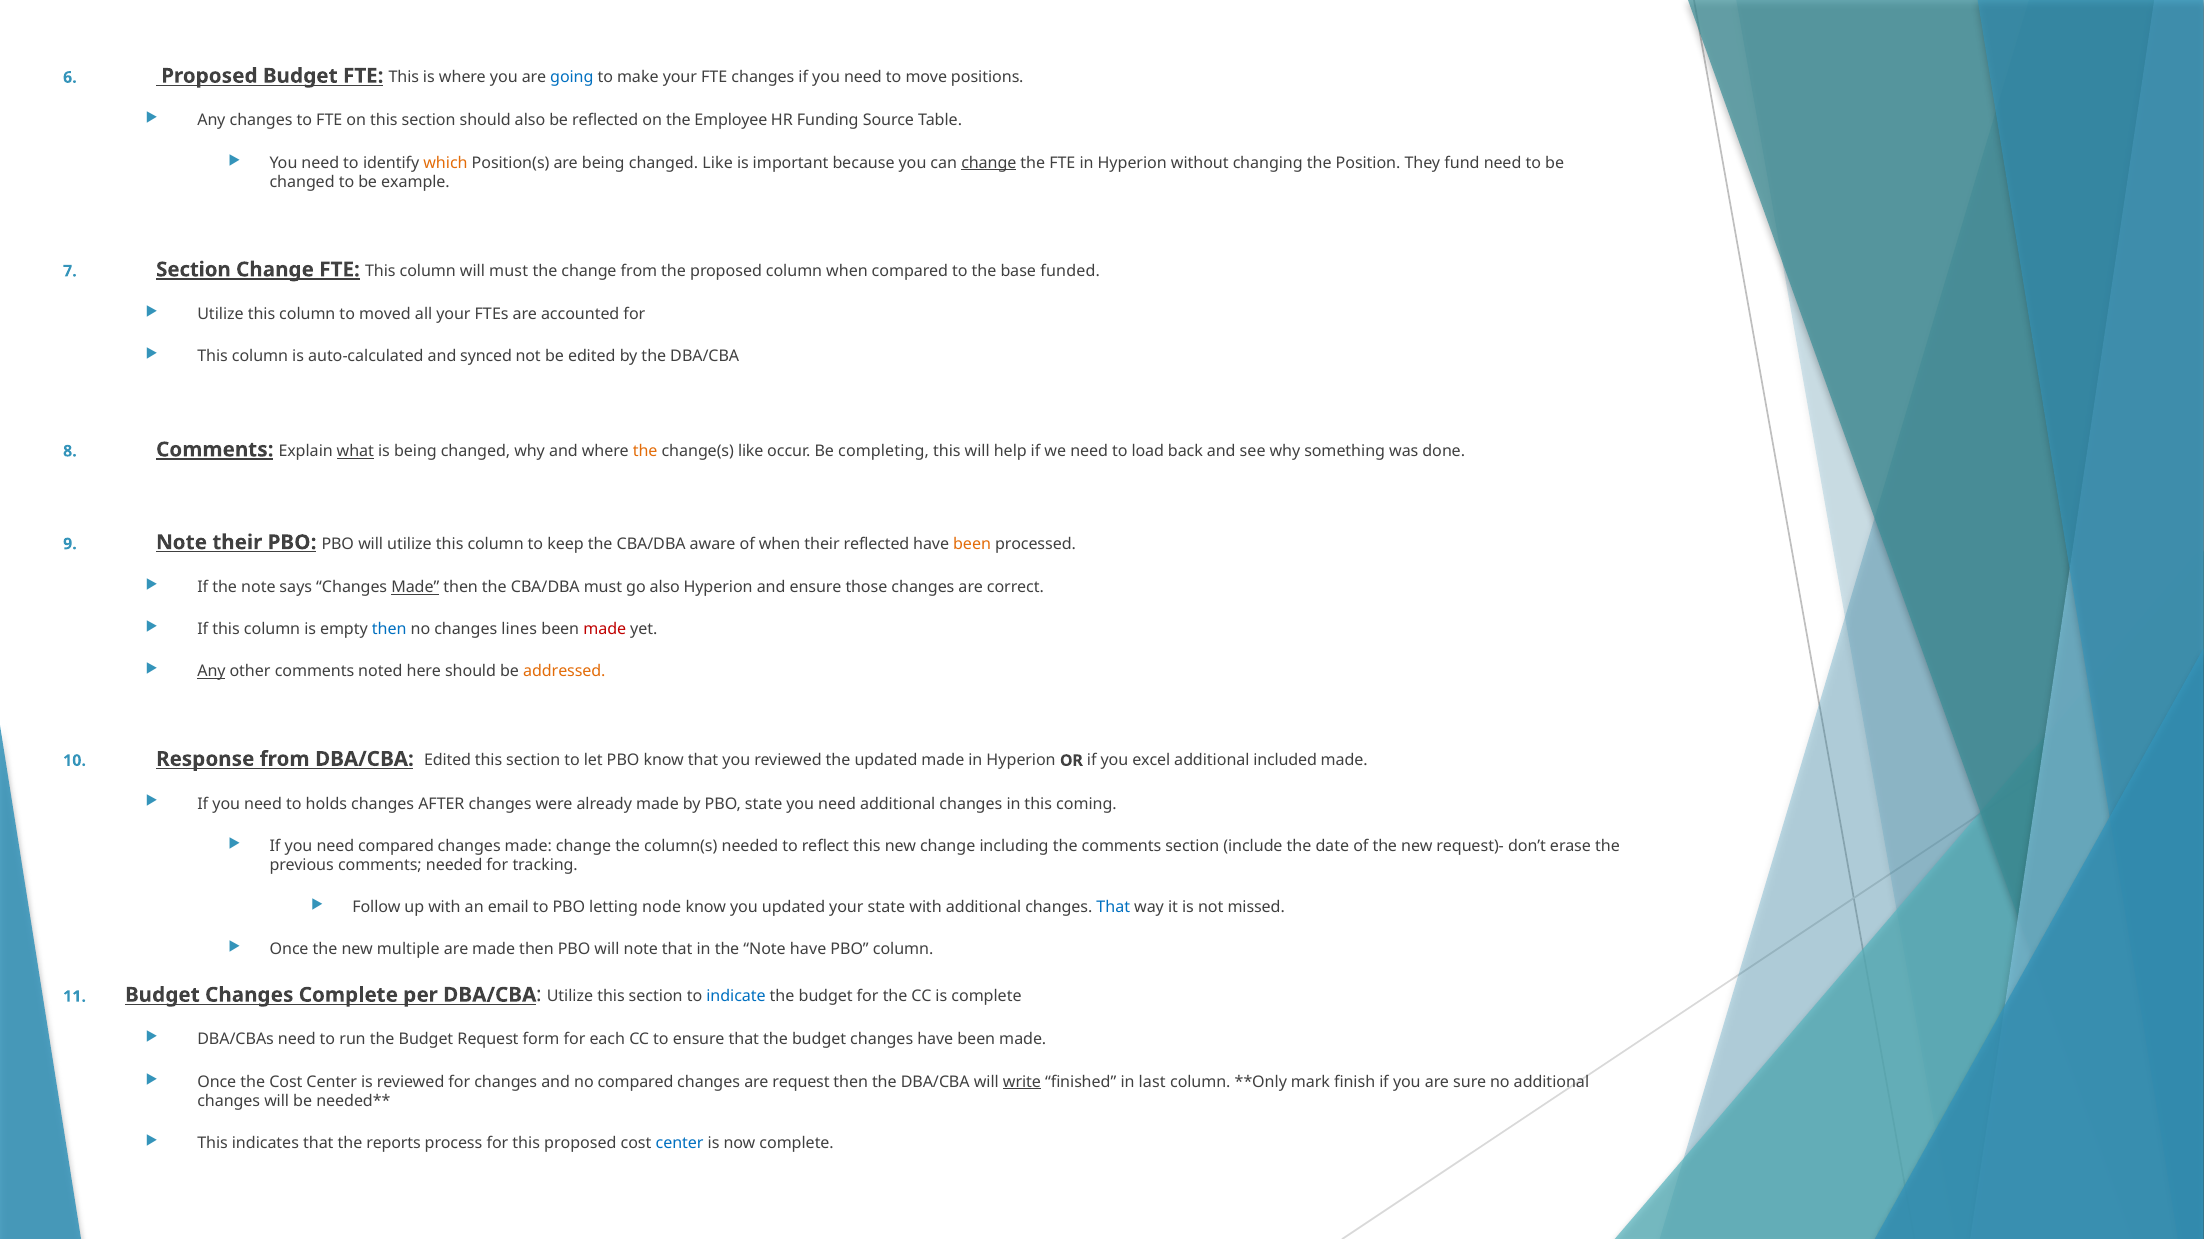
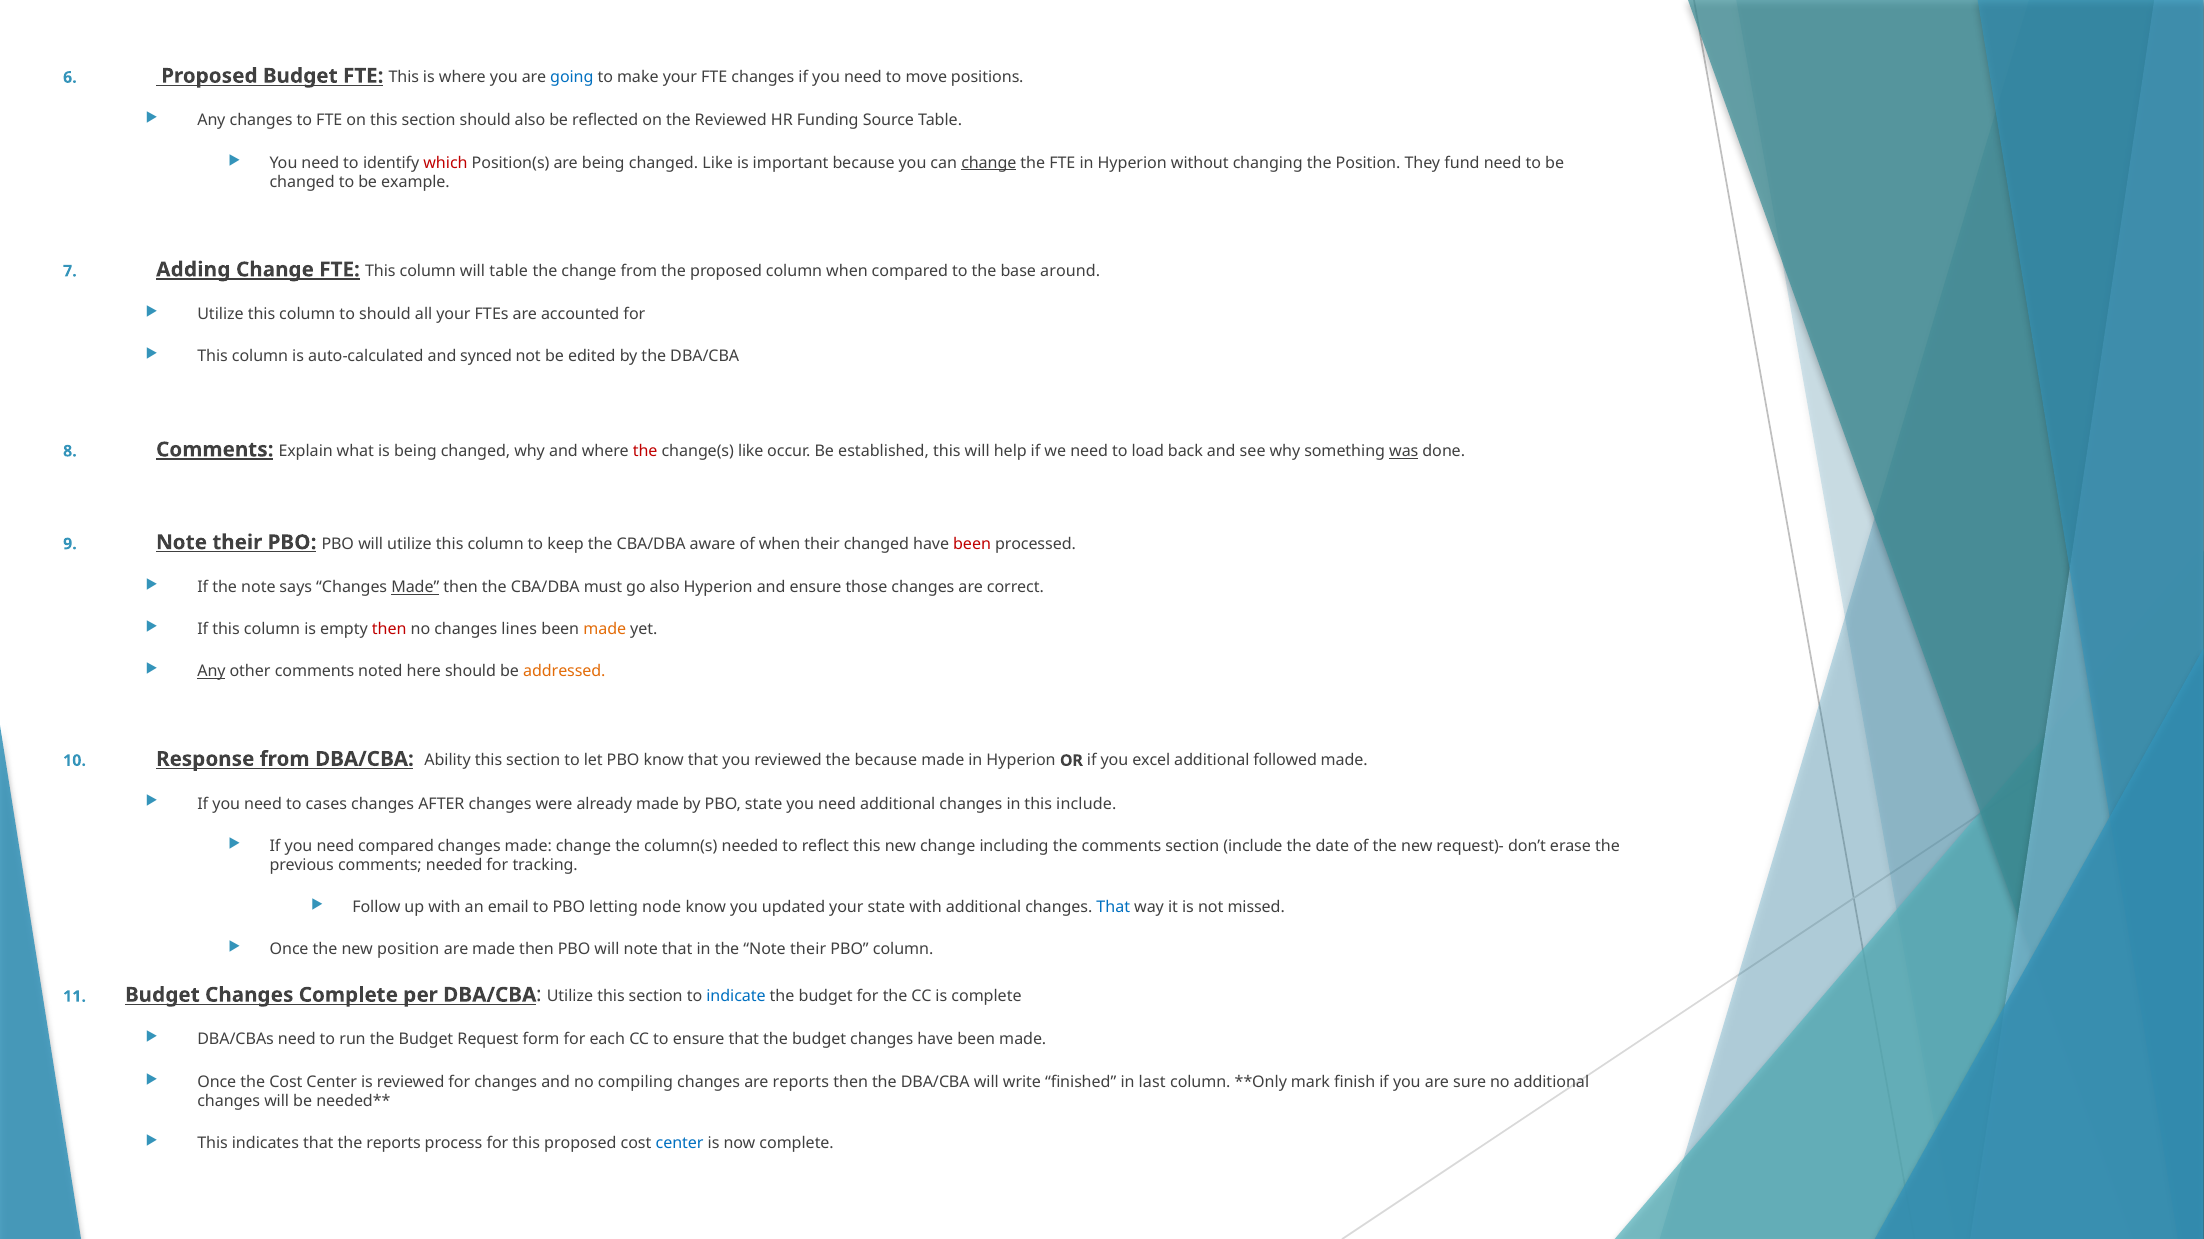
the Employee: Employee -> Reviewed (731, 121)
which colour: orange -> red (445, 163)
Section: Section -> Adding (193, 270)
will must: must -> table (509, 271)
funded: funded -> around (1070, 271)
to moved: moved -> should (385, 314)
what underline: present -> none (355, 451)
the colour: orange -> red (645, 451)
completing: completing -> established (884, 451)
was underline: none -> present (1404, 451)
their reflected: reflected -> changed (876, 544)
been colour: orange -> red (972, 544)
then colour: blue -> red (389, 630)
made colour: red -> orange (605, 630)
DBA/CBA Edited: Edited -> Ability (448, 761)
the updated: updated -> because (886, 761)
included: included -> followed (1285, 761)
holds: holds -> cases (326, 804)
this coming: coming -> include (1086, 804)
new multiple: multiple -> position (408, 950)
the Note have: have -> their (808, 950)
no compared: compared -> compiling (635, 1082)
are request: request -> reports (801, 1082)
write underline: present -> none (1022, 1082)
